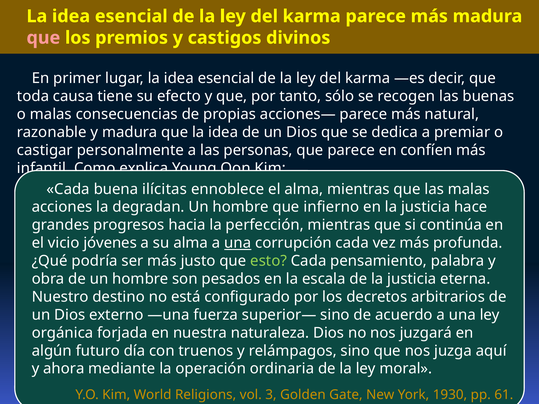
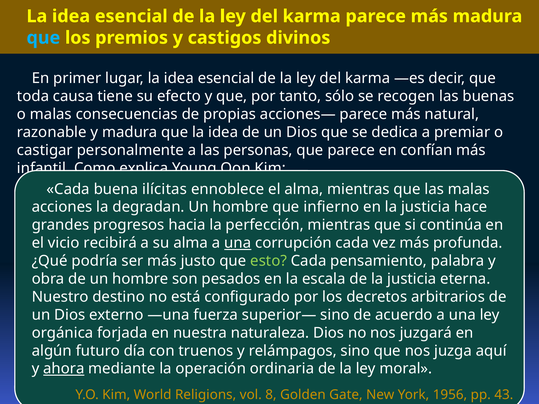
que colour: pink -> light blue (43, 38)
confíen: confíen -> confían (426, 150)
jóvenes: jóvenes -> recibirá (110, 243)
ahora underline: none -> present (64, 369)
3: 3 -> 8 (271, 395)
1930: 1930 -> 1956 (450, 395)
61: 61 -> 43 (504, 395)
